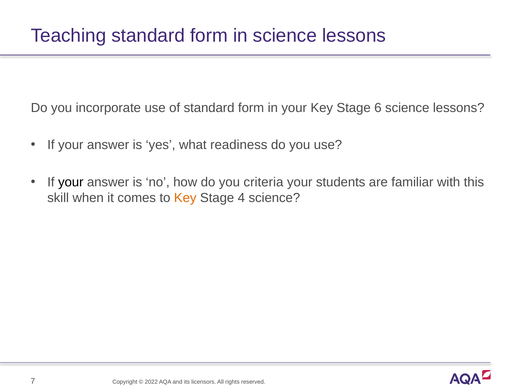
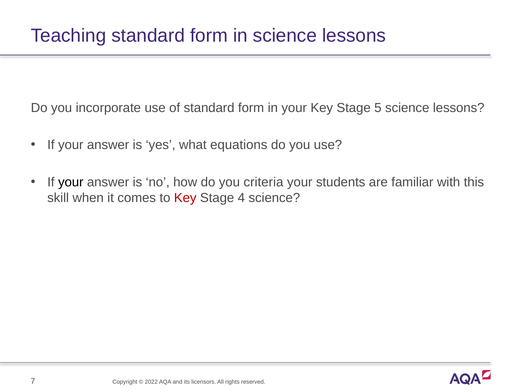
6: 6 -> 5 (378, 108)
readiness: readiness -> equations (239, 145)
Key colour: orange -> red (185, 197)
